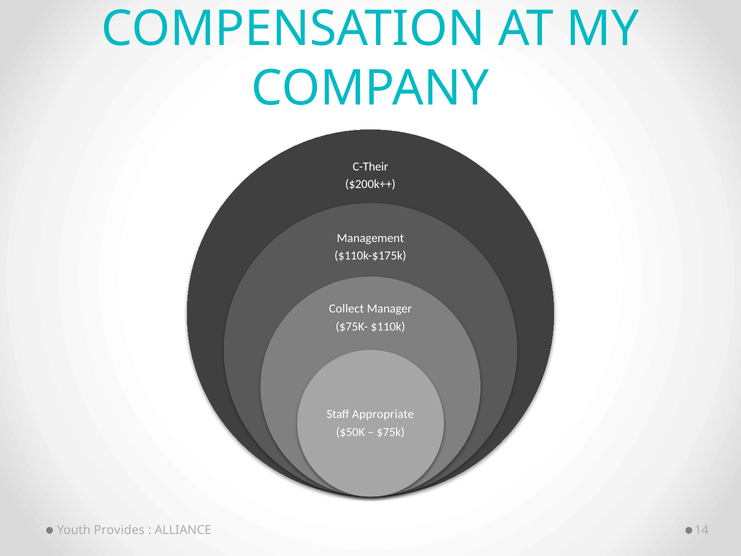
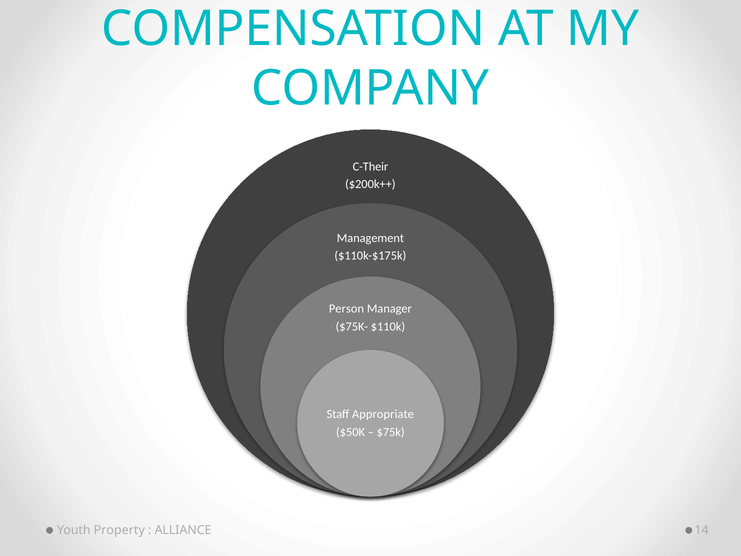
Collect: Collect -> Person (346, 309)
Provides: Provides -> Property (119, 530)
